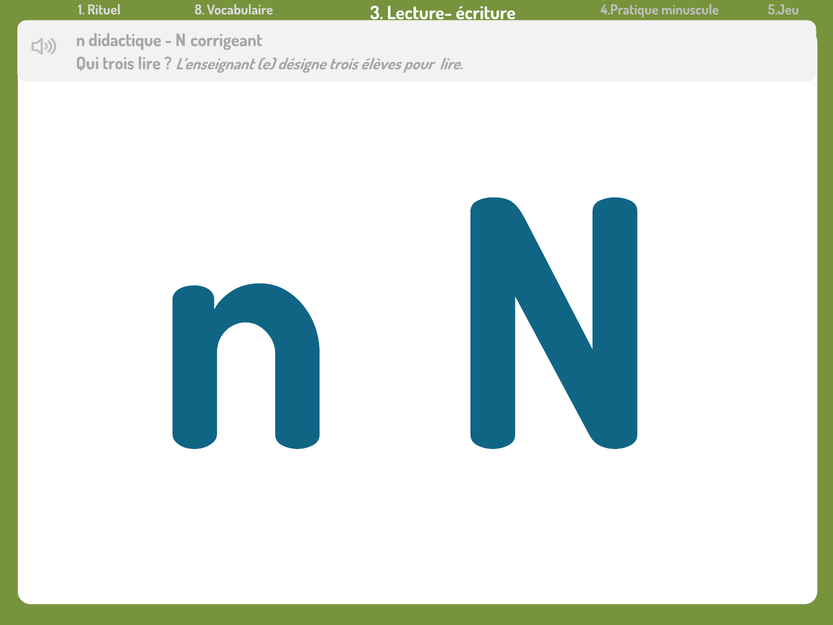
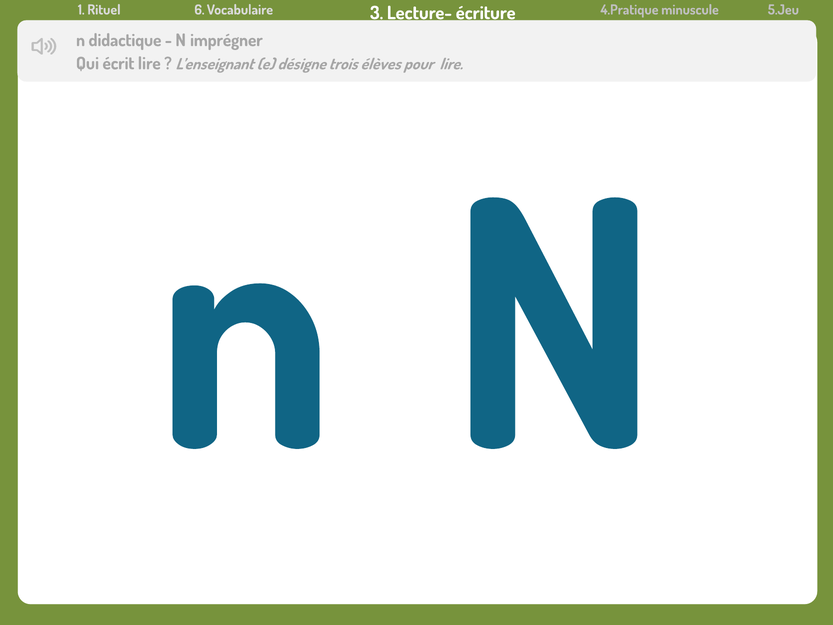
8: 8 -> 6 (199, 10)
corrigeant: corrigeant -> imprégner (226, 40)
Qui trois: trois -> écrit (118, 64)
